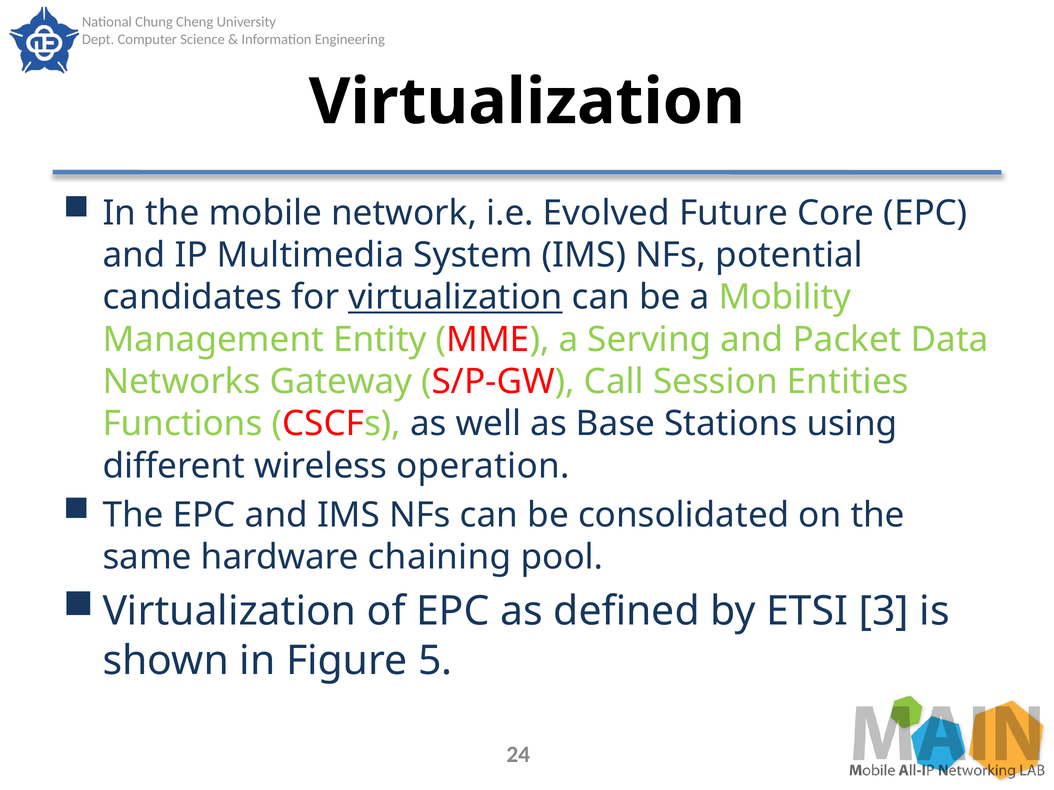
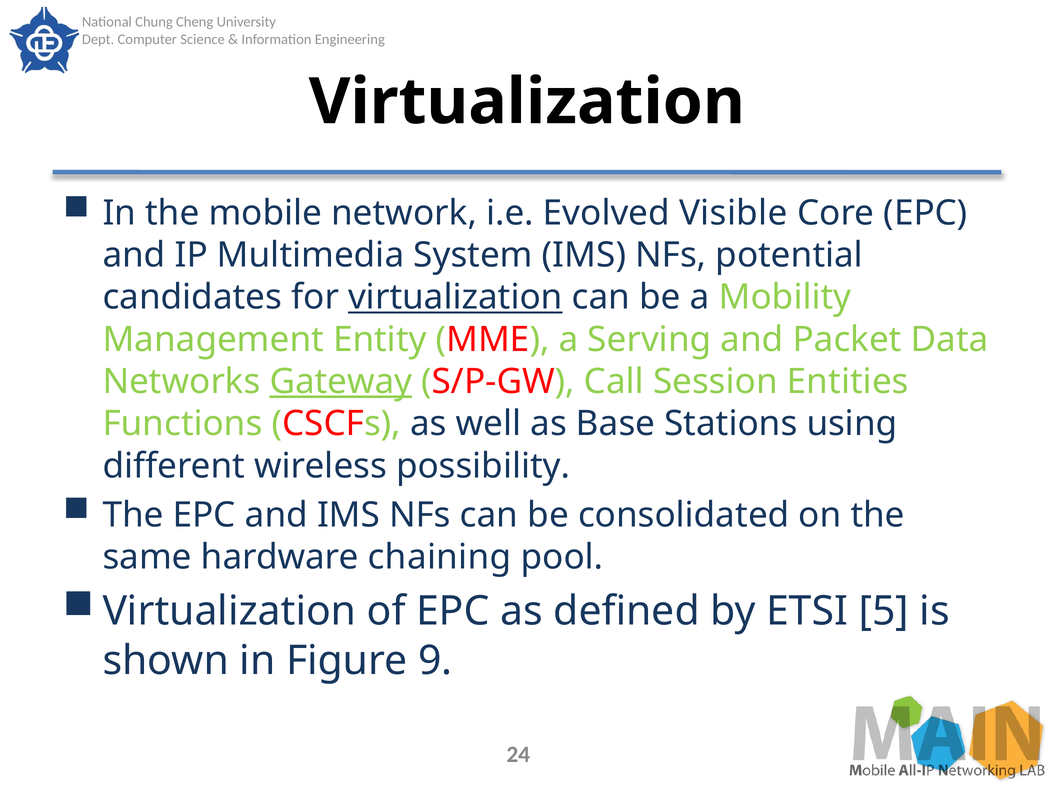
Future: Future -> Visible (733, 213)
Gateway underline: none -> present (341, 382)
operation: operation -> possibility (483, 466)
3: 3 -> 5 (884, 612)
5: 5 -> 9 (435, 661)
